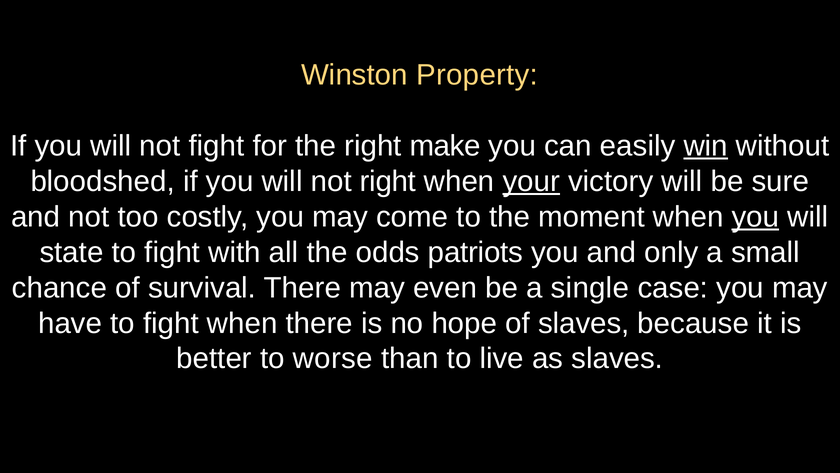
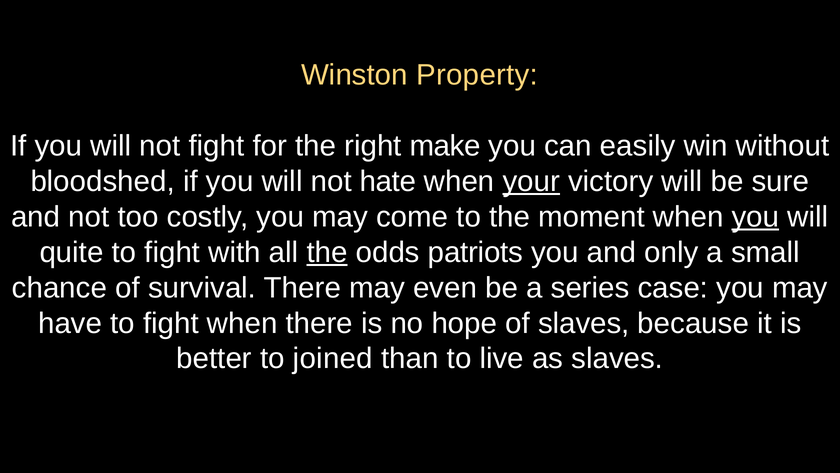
win underline: present -> none (706, 146)
not right: right -> hate (388, 181)
state: state -> quite (71, 252)
the underline: none -> present (327, 252)
single: single -> series (590, 287)
worse: worse -> joined (333, 358)
